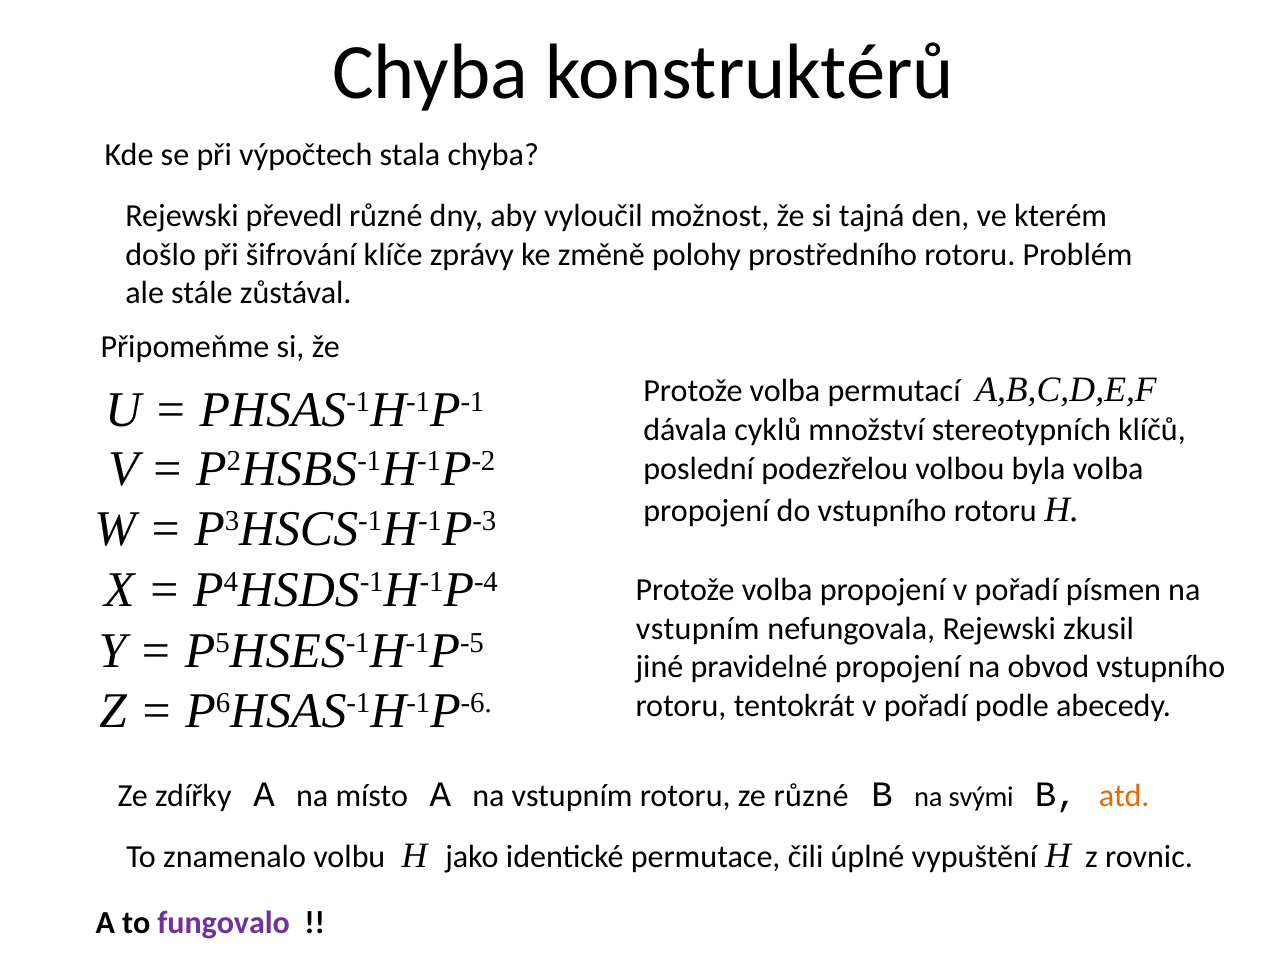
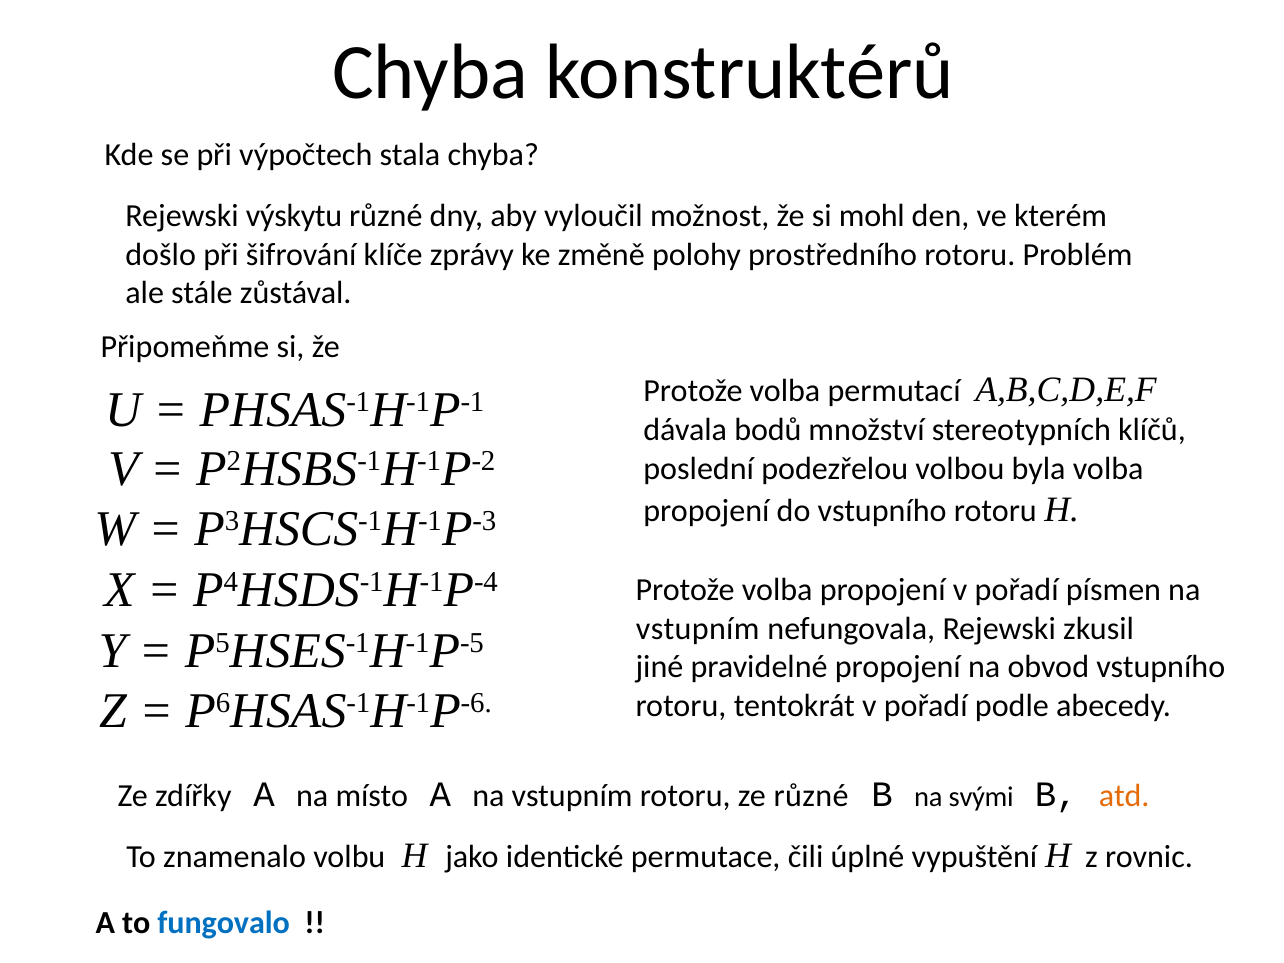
převedl: převedl -> výskytu (294, 216)
tajná: tajná -> mohl (872, 216)
cyklů: cyklů -> bodů (768, 430)
fungovalo colour: purple -> blue (224, 923)
